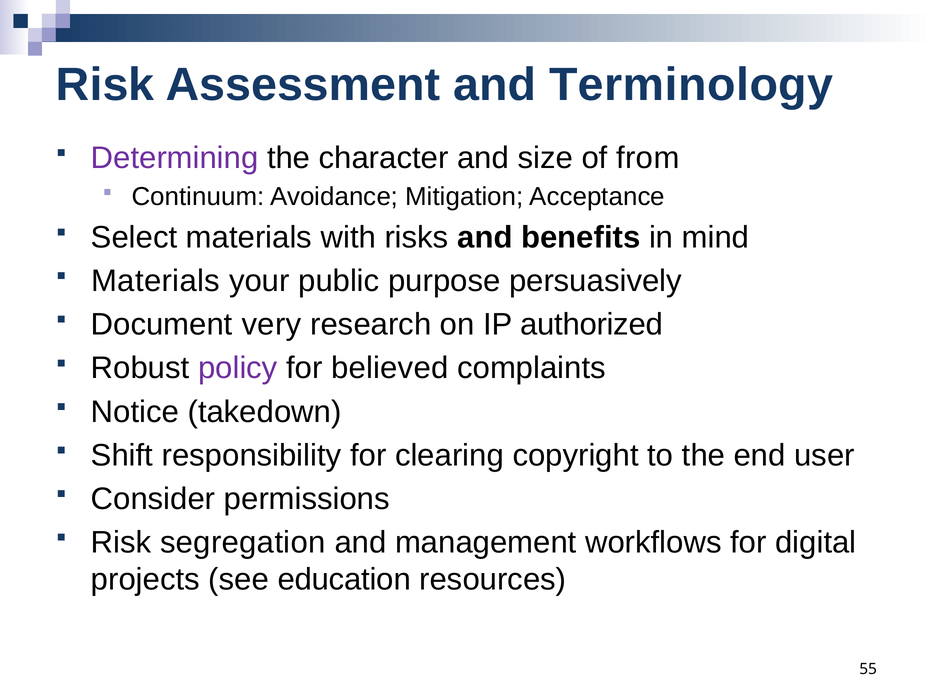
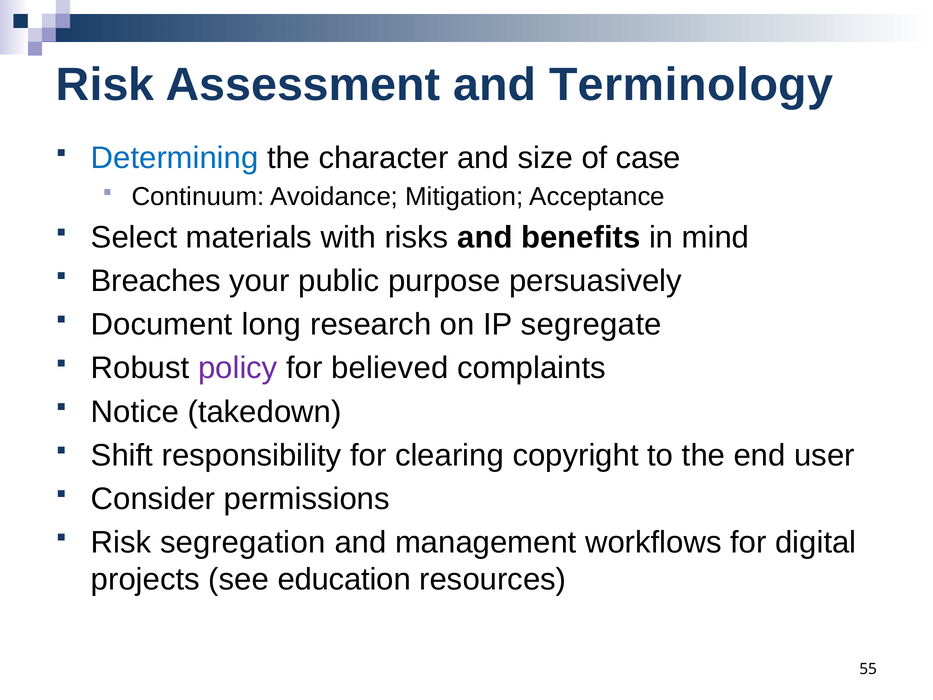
Determining colour: purple -> blue (175, 158)
from: from -> case (648, 158)
Materials: Materials -> Breaches (156, 281)
very: very -> long (271, 325)
authorized: authorized -> segregate (591, 325)
